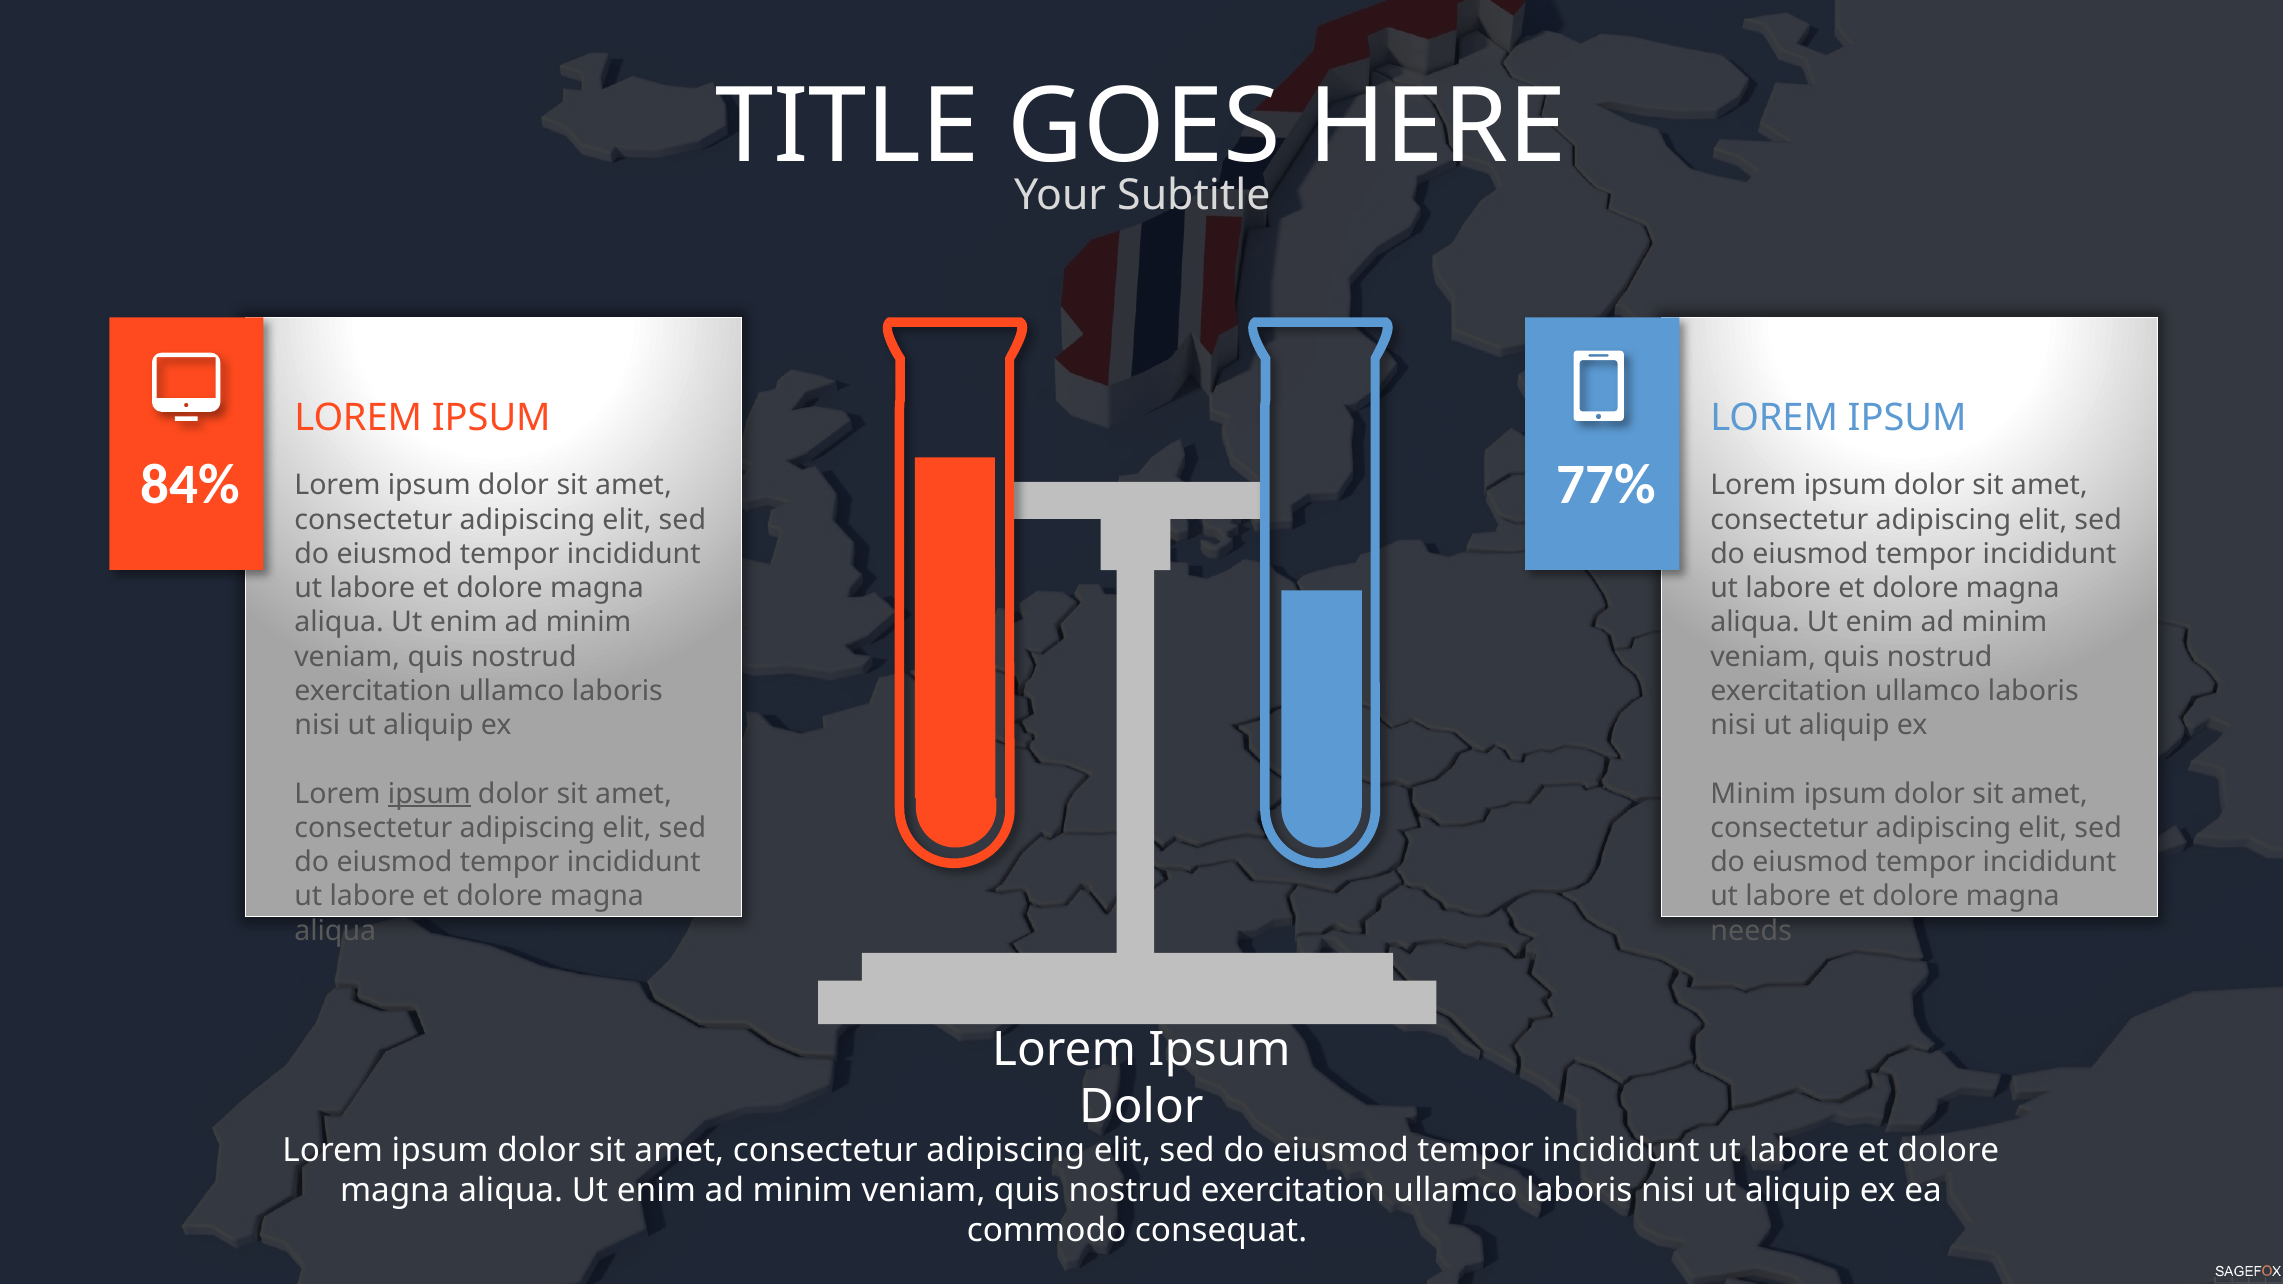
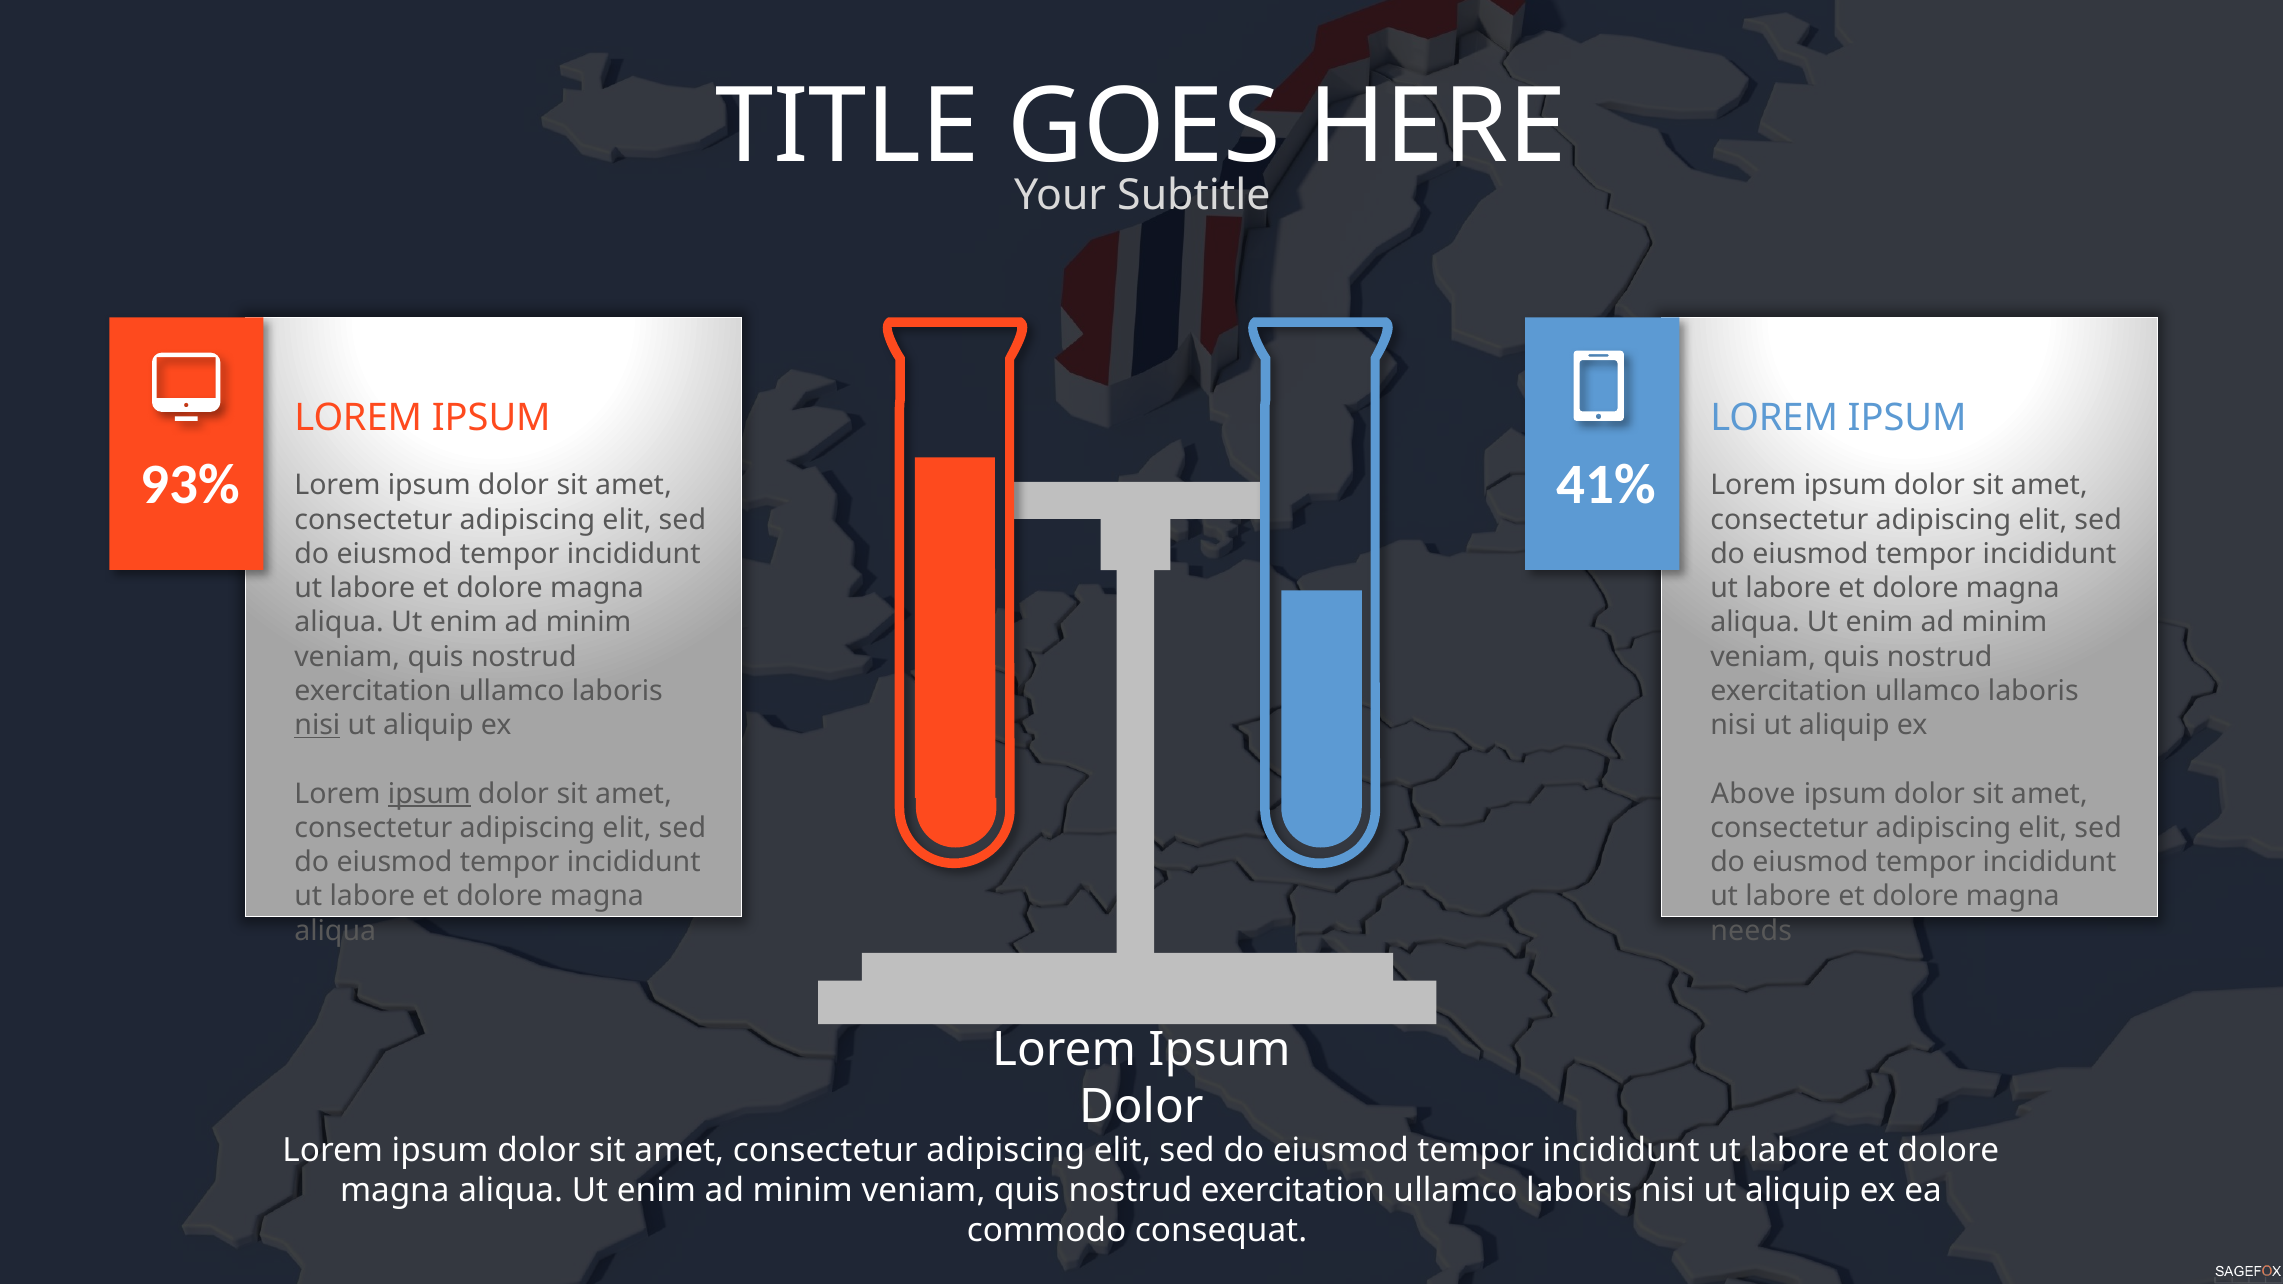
84%: 84% -> 93% (191, 485)
77%: 77% -> 41% (1606, 485)
nisi underline: none -> present (317, 725)
Minim: Minim -> Above (1753, 794)
